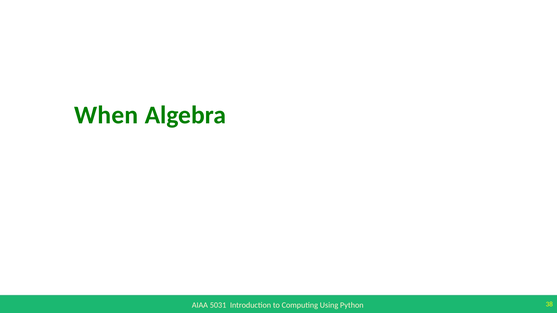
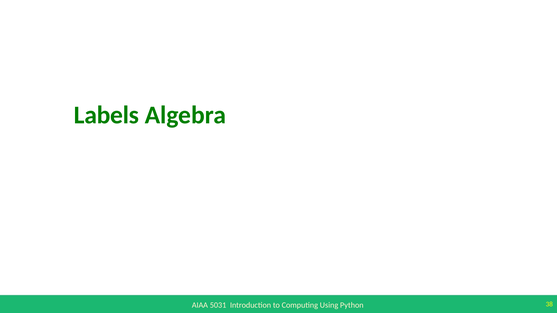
When: When -> Labels (106, 115)
